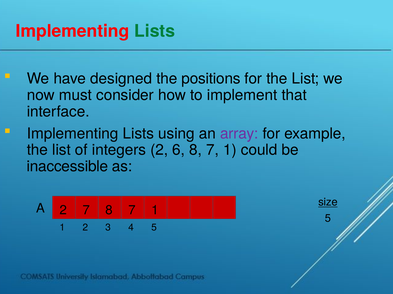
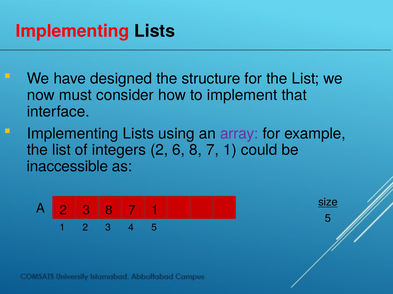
Lists colour: green -> black (155, 31)
positions: positions -> structure (211, 79)
A 7: 7 -> 3 (86, 210)
